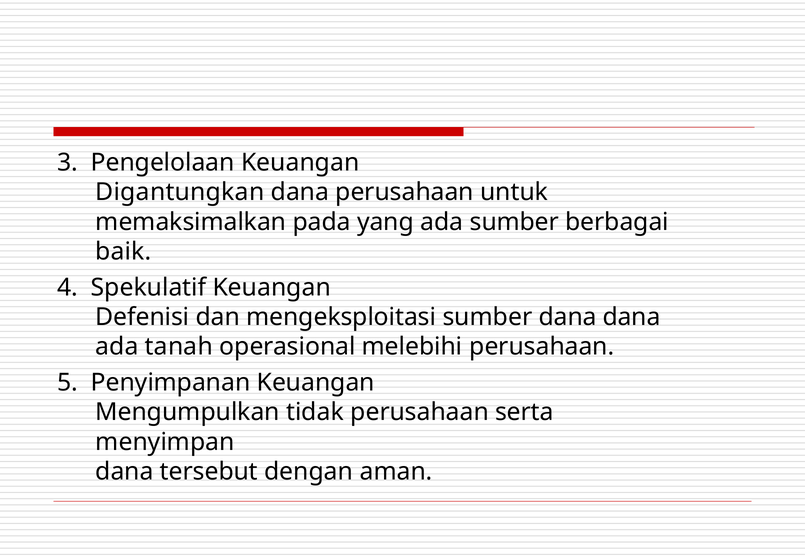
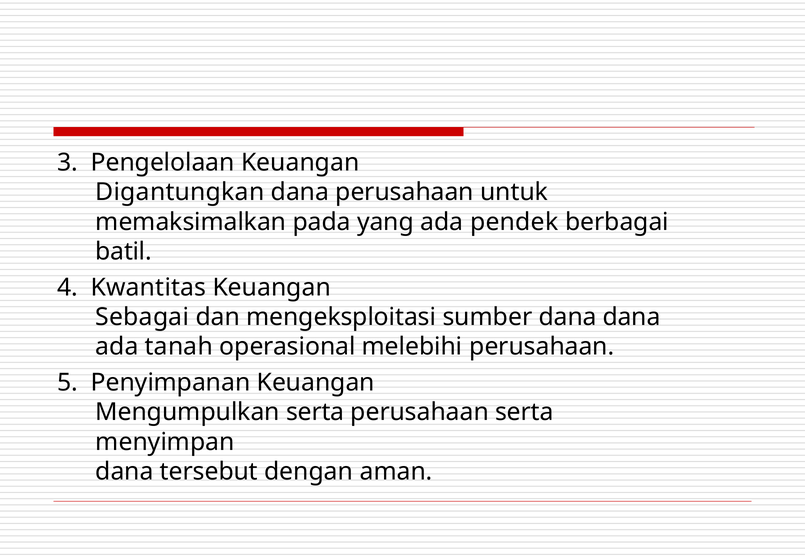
ada sumber: sumber -> pendek (514, 222)
baik: baik -> batil (124, 252)
Spekulatif: Spekulatif -> Kwantitas (148, 288)
Defenisi: Defenisi -> Sebagai (142, 317)
Mengumpulkan tidak: tidak -> serta (315, 412)
